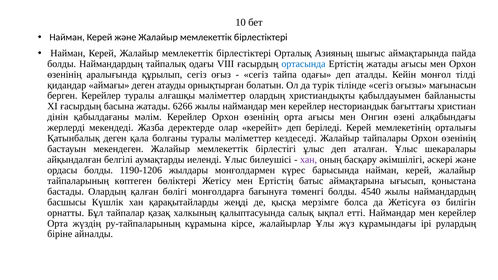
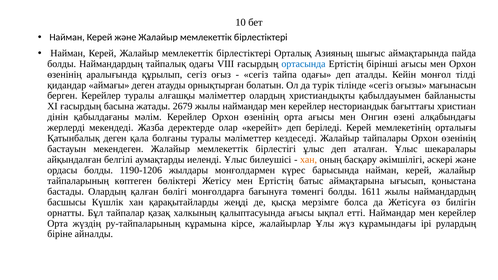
Ертістің жатады: жатады -> бірінші (382, 64)
6266: 6266 -> 2679 (183, 106)
хан colour: purple -> orange (309, 160)
4540: 4540 -> 1611 (371, 192)
қалыптасуында салық: салық -> ағысы (301, 213)
